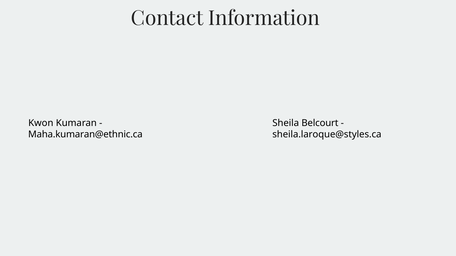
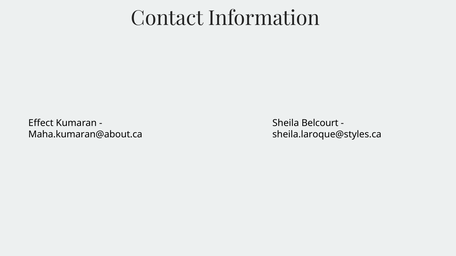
Kwon: Kwon -> Effect (41, 123)
Maha.kumaran@ethnic.ca: Maha.kumaran@ethnic.ca -> Maha.kumaran@about.ca (85, 135)
